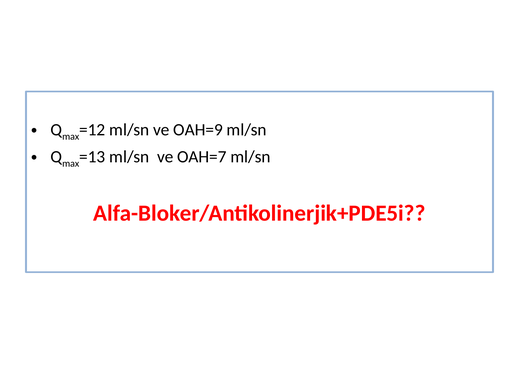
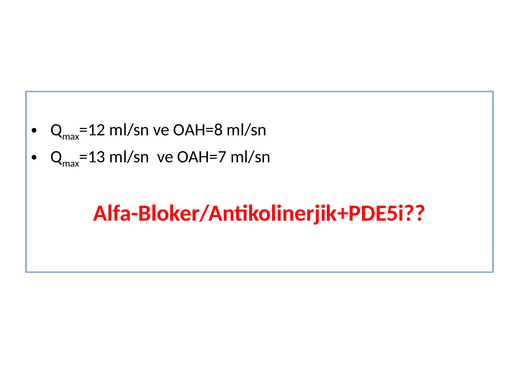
OAH=9: OAH=9 -> OAH=8 (198, 130)
